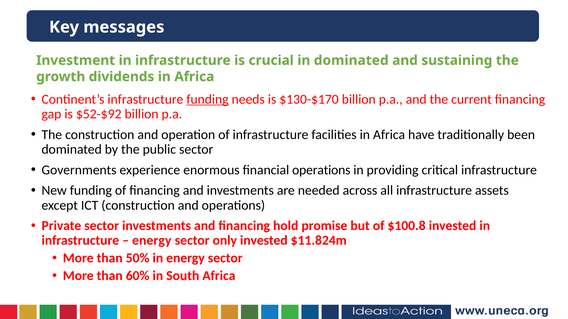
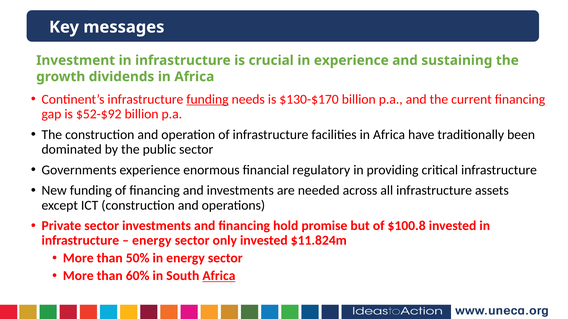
in dominated: dominated -> experience (351, 60)
financial operations: operations -> regulatory (321, 170)
Africa underline: none -> present (219, 276)
